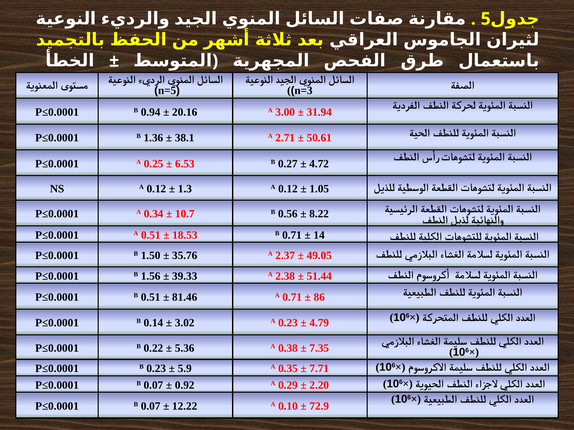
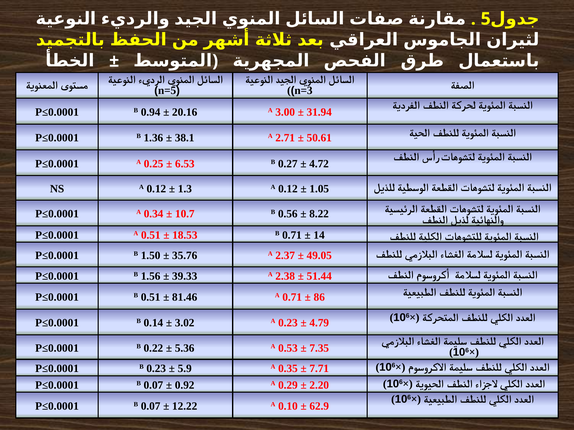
0.38: 0.38 -> 0.53 (288, 348)
72.9: 72.9 -> 62.9 (319, 407)
